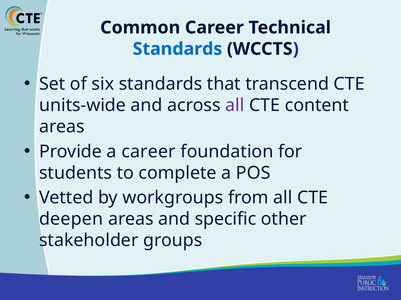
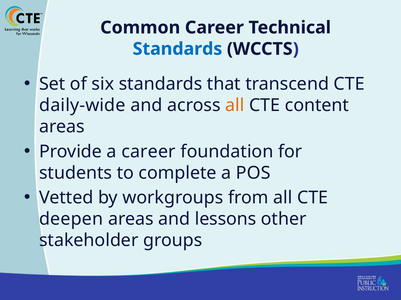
units-wide: units-wide -> daily-wide (82, 106)
all colour: purple -> orange (235, 106)
specific: specific -> lessons (226, 220)
